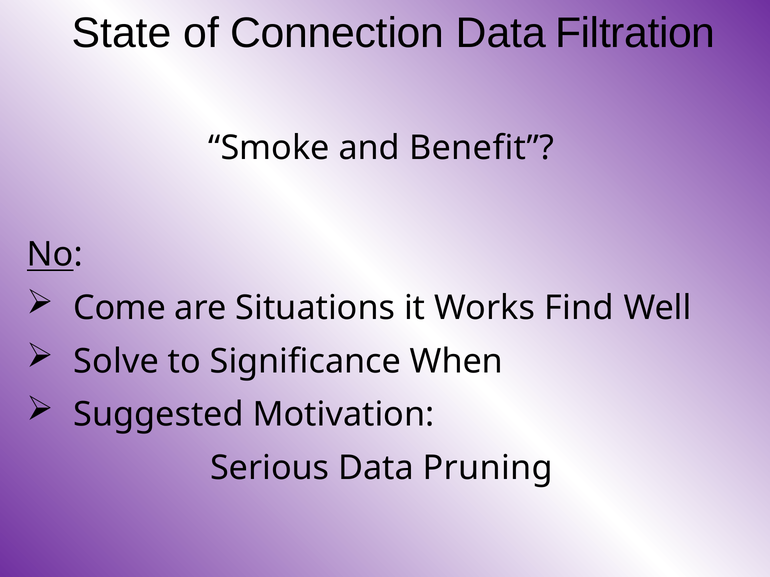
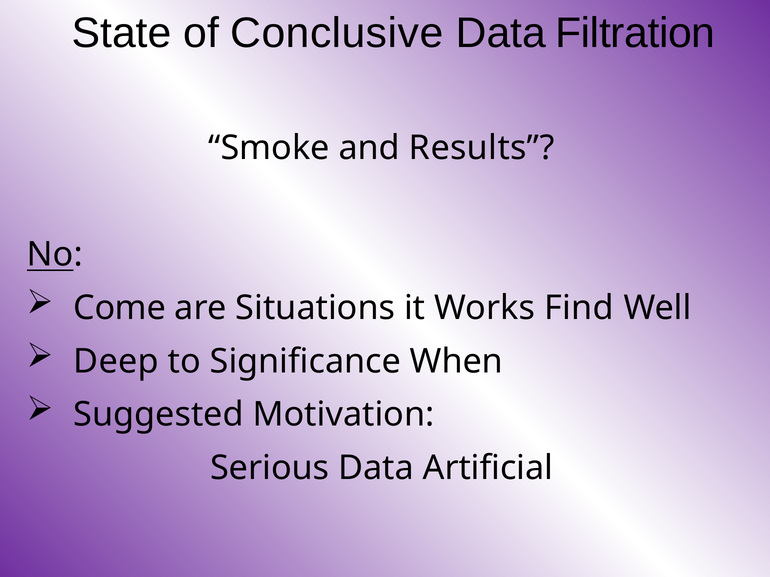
Connection: Connection -> Conclusive (337, 33)
Benefit: Benefit -> Results (482, 148)
Solve: Solve -> Deep (116, 362)
Pruning: Pruning -> Artificial (488, 468)
